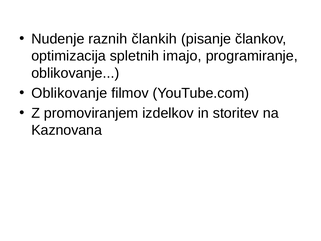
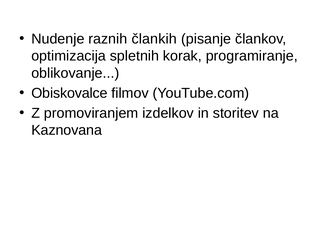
imajo: imajo -> korak (182, 56)
Oblikovanje: Oblikovanje -> Obiskovalce (69, 93)
